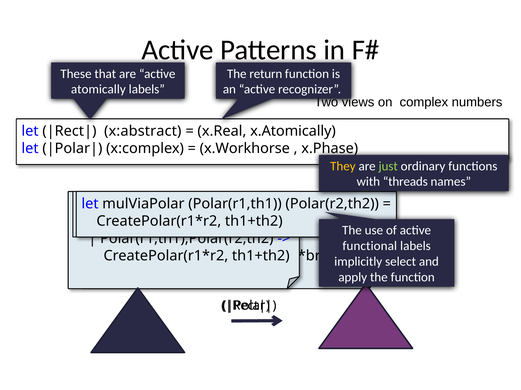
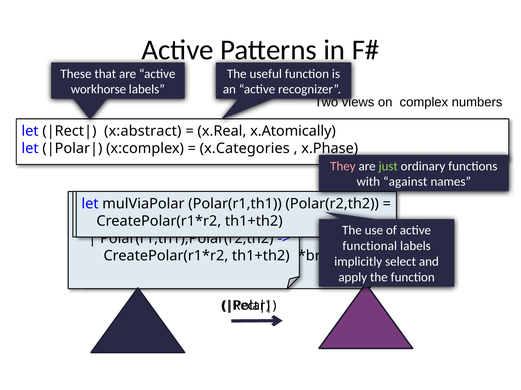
return: return -> useful (266, 74)
atomically: atomically -> workhorse (98, 89)
x.Workhorse: x.Workhorse -> x.Categories (245, 149)
They colour: yellow -> pink (343, 166)
threads: threads -> against (405, 182)
